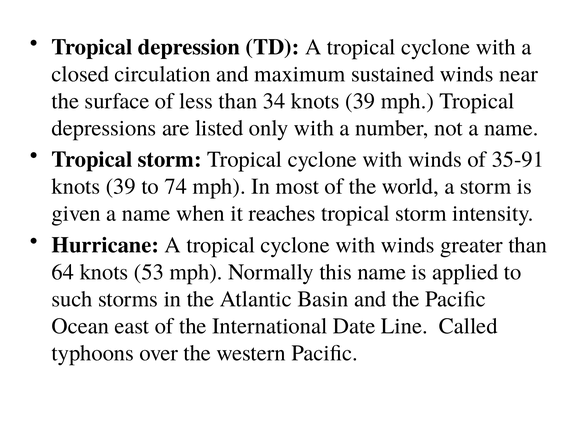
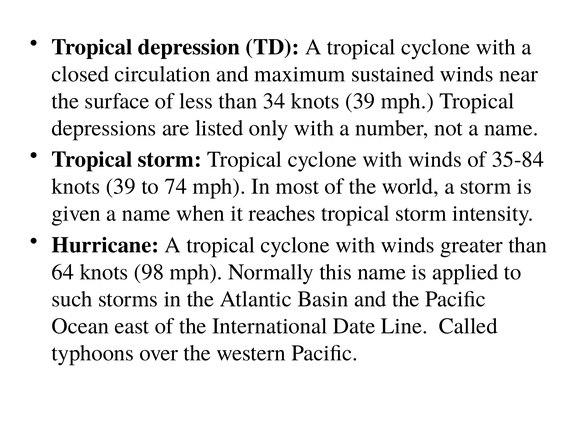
35-91: 35-91 -> 35-84 (518, 160)
53: 53 -> 98 (149, 272)
